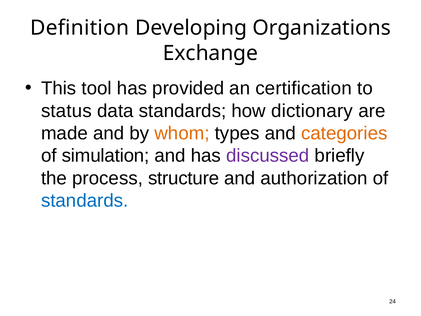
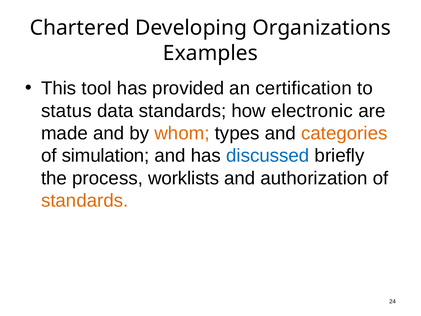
Definition: Definition -> Chartered (80, 28)
Exchange: Exchange -> Examples (210, 53)
dictionary: dictionary -> electronic (312, 111)
discussed colour: purple -> blue (268, 156)
structure: structure -> worklists (184, 178)
standards colour: blue -> orange (85, 201)
